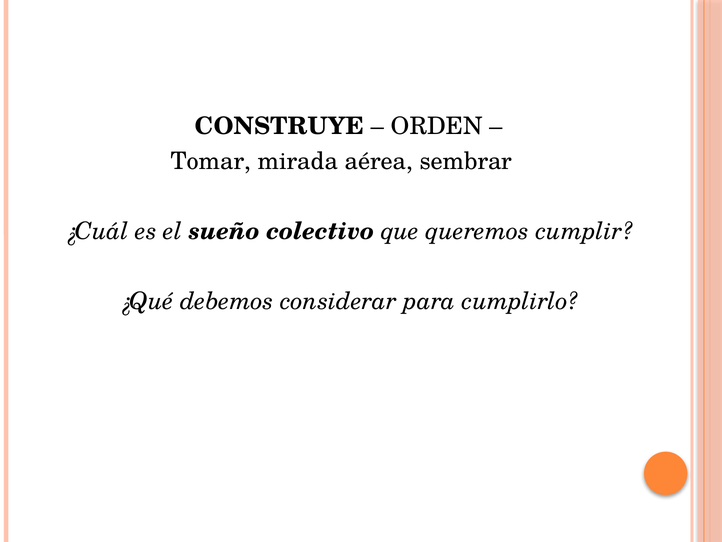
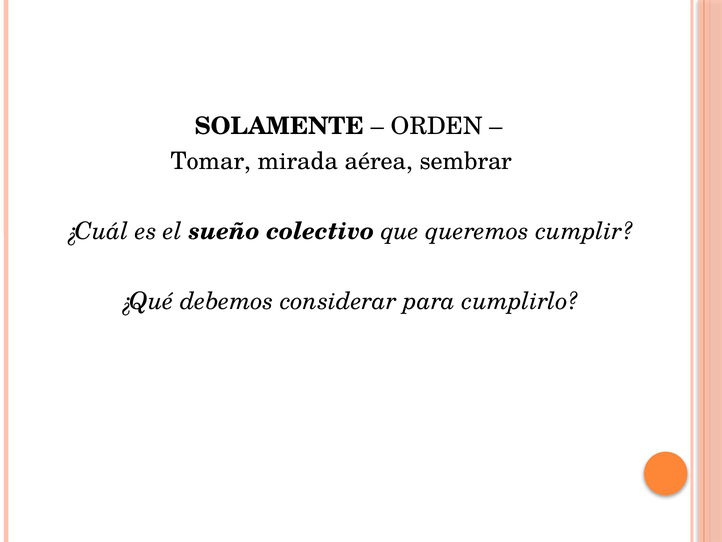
CONSTRUYE: CONSTRUYE -> SOLAMENTE (279, 126)
